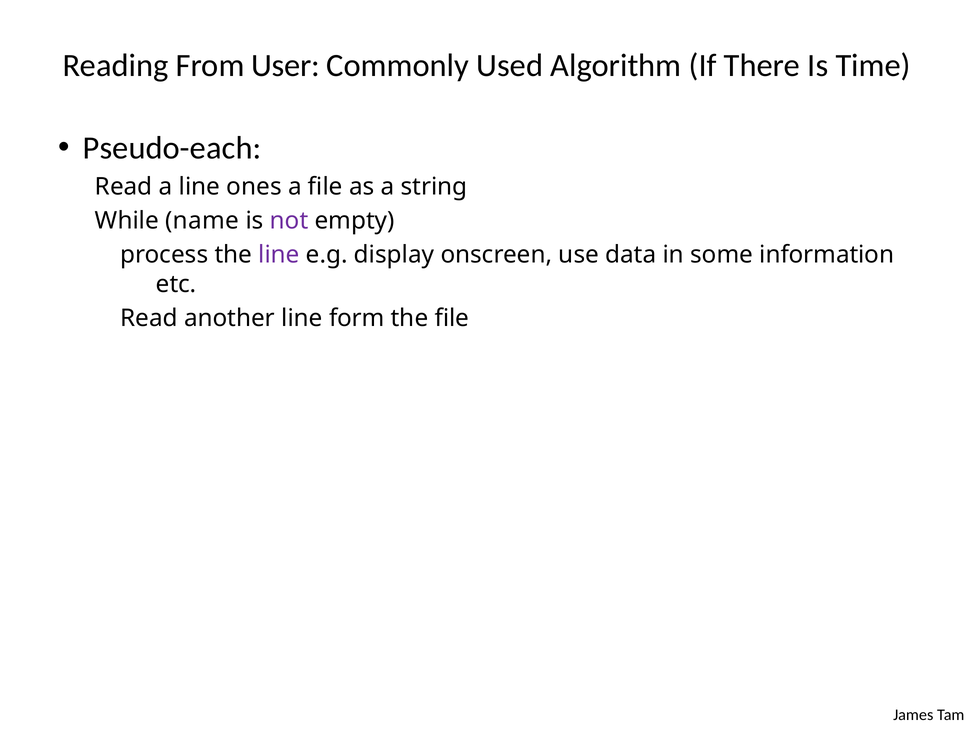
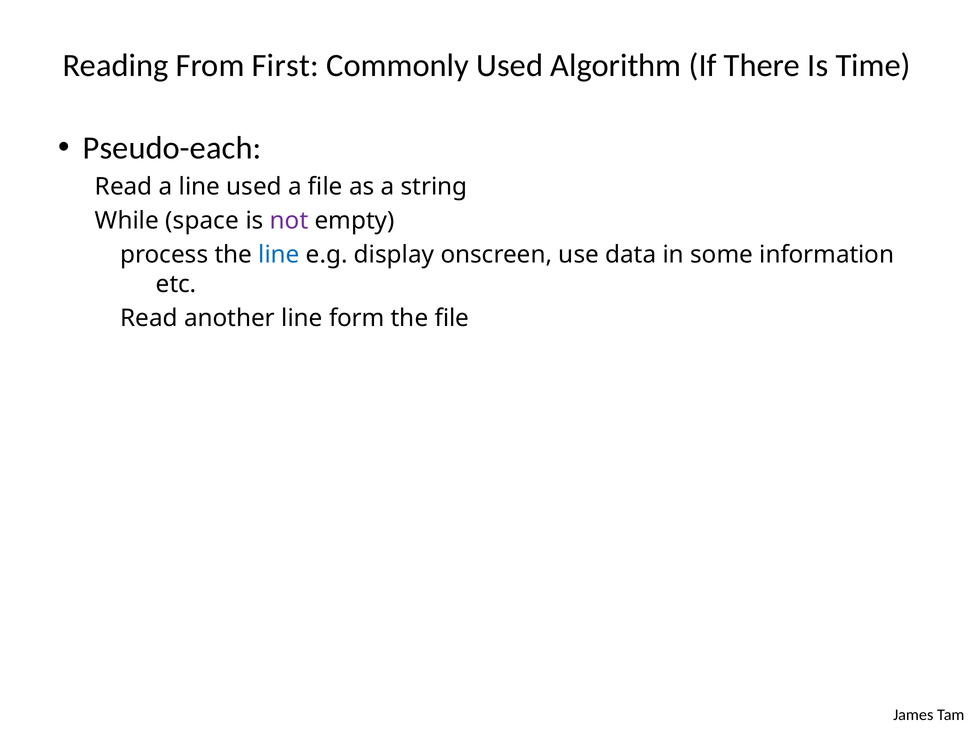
User: User -> First (285, 66)
line ones: ones -> used (254, 187)
name: name -> space (202, 221)
line colour: purple -> blue (279, 255)
